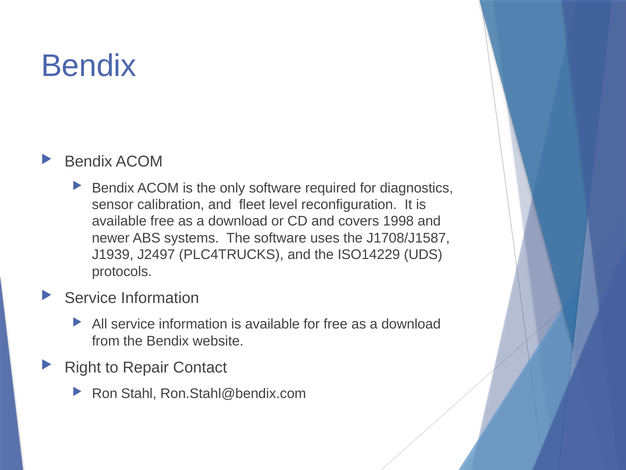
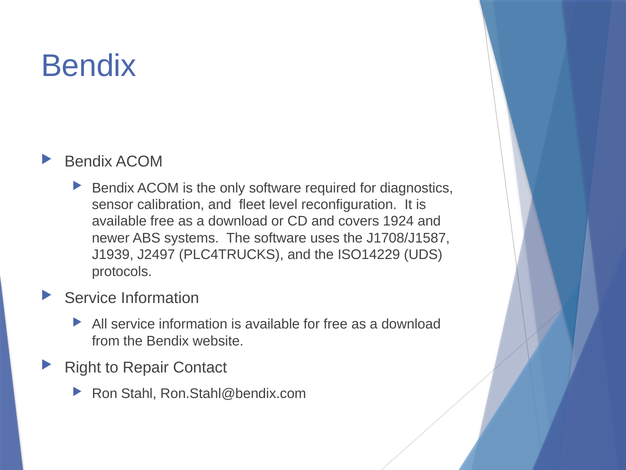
1998: 1998 -> 1924 (398, 221)
